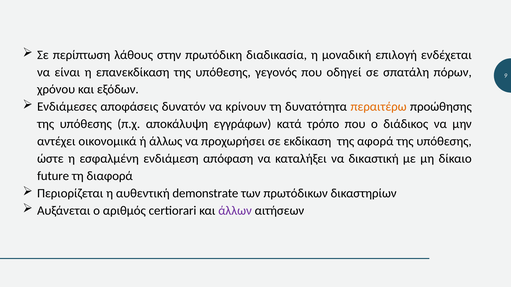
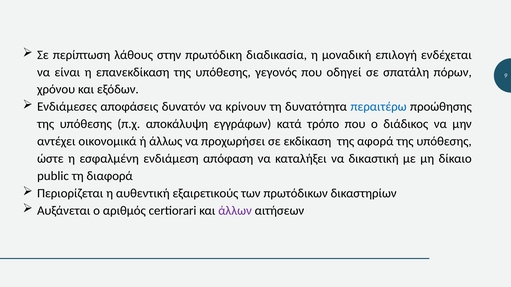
περαιτέρω colour: orange -> blue (379, 107)
future: future -> public (53, 176)
demonstrate: demonstrate -> εξαιρετικούς (205, 194)
